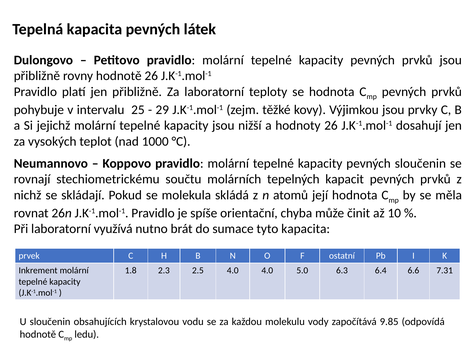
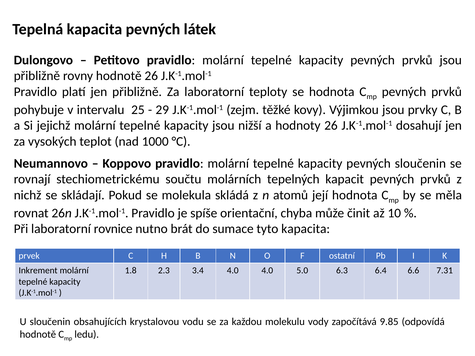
využívá: využívá -> rovnice (113, 229)
2.5: 2.5 -> 3.4 (198, 271)
